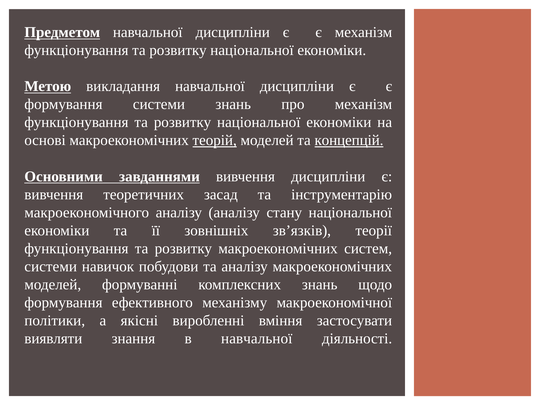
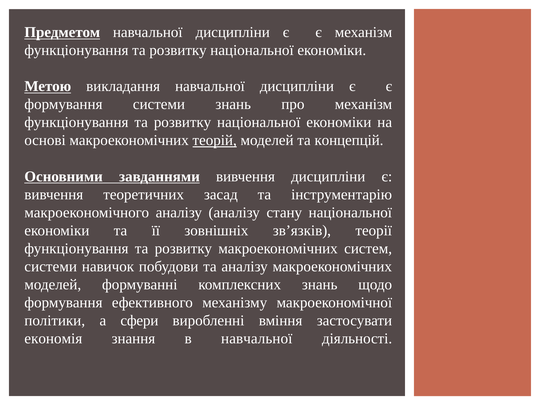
концепцій underline: present -> none (349, 140)
якісні: якісні -> сфери (139, 320)
виявляти: виявляти -> економія (53, 338)
